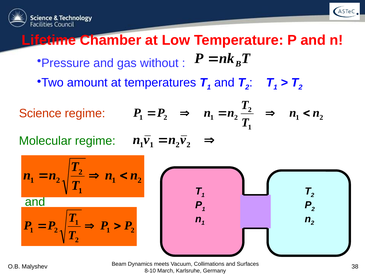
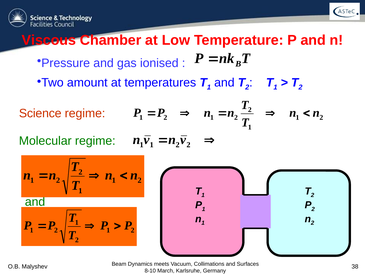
Lifetime: Lifetime -> Viscous (49, 40)
without: without -> ionised (159, 63)
